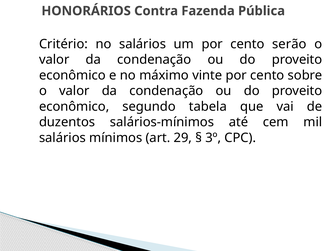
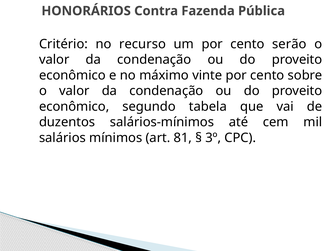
no salários: salários -> recurso (143, 44)
29: 29 -> 81 (183, 137)
